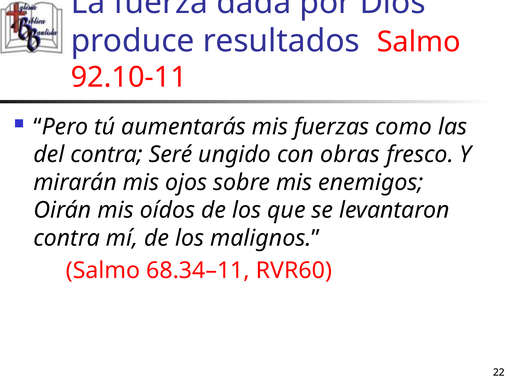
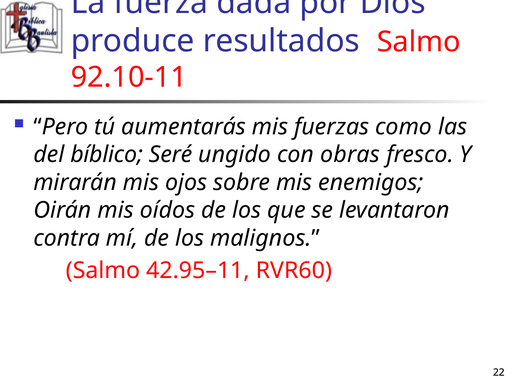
del contra: contra -> bíblico (107, 155)
68.34–11: 68.34–11 -> 42.95–11 (198, 270)
